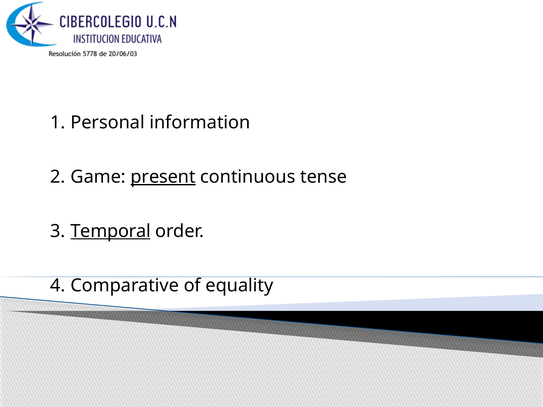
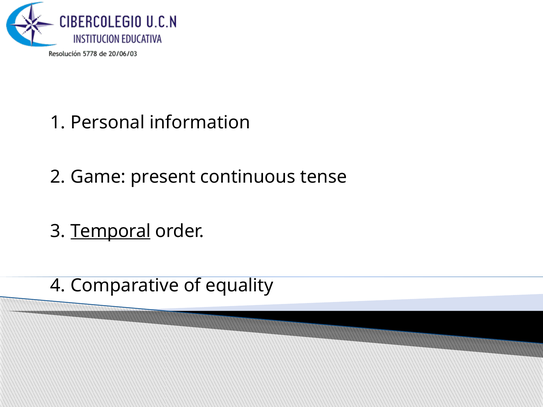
present underline: present -> none (163, 177)
